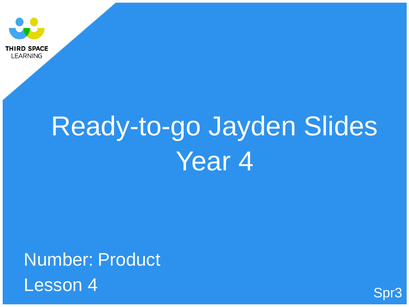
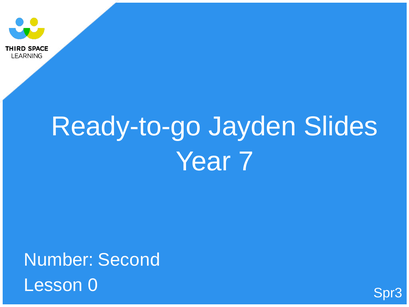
Year 4: 4 -> 7 (246, 161)
Product: Product -> Second (129, 259)
Lesson 4: 4 -> 0 (93, 285)
